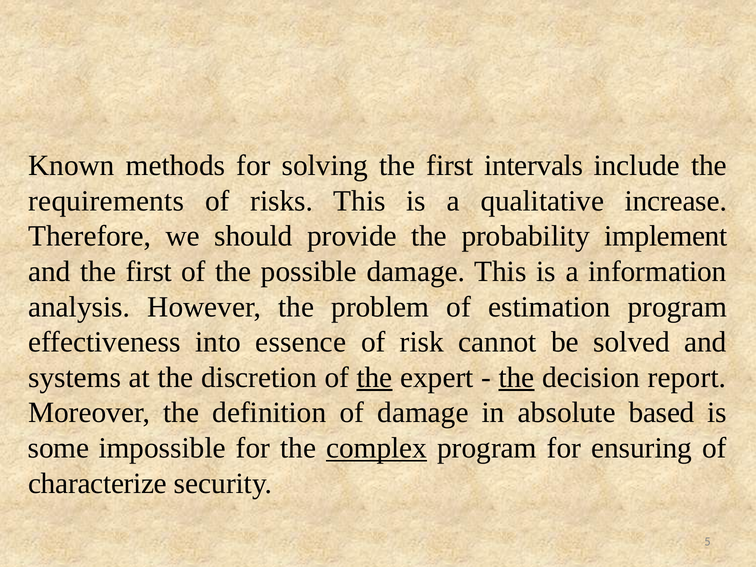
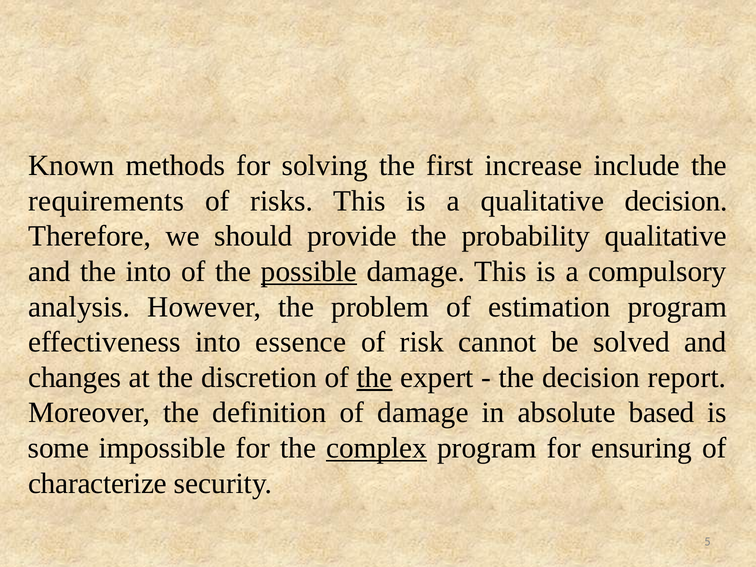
intervals: intervals -> increase (533, 166)
qualitative increase: increase -> decision (676, 201)
probability implement: implement -> qualitative (666, 236)
and the first: first -> into (149, 272)
possible underline: none -> present (309, 272)
information: information -> compulsory (657, 272)
systems: systems -> changes (75, 377)
the underline: present -> none (517, 377)
